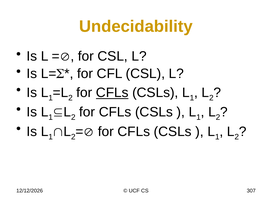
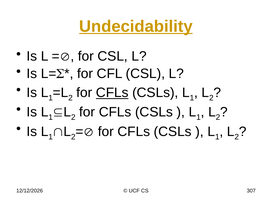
Undecidability underline: none -> present (136, 26)
